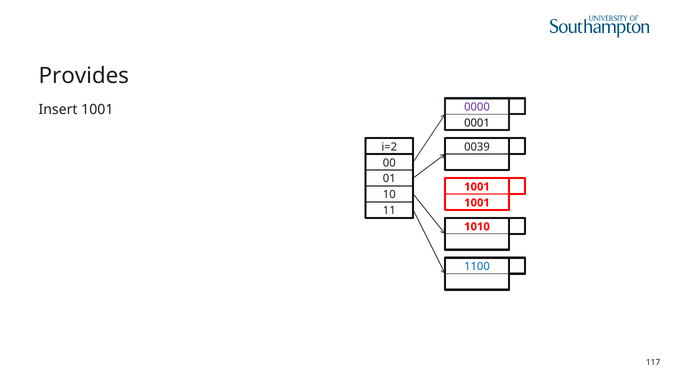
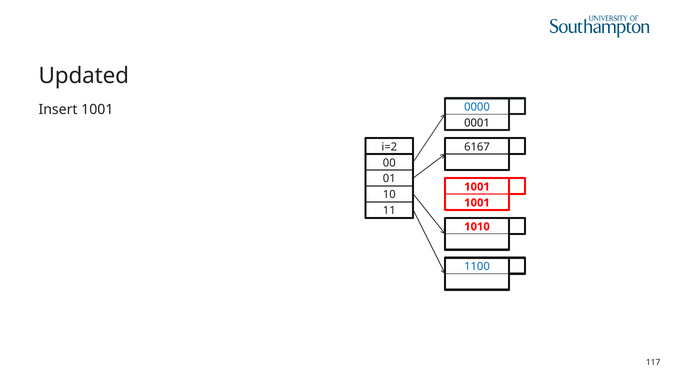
Provides: Provides -> Updated (84, 76)
0000 colour: purple -> blue (477, 107)
0039: 0039 -> 6167 (477, 147)
